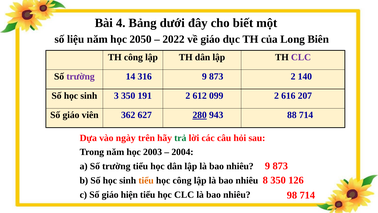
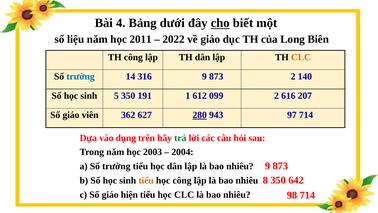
cho underline: none -> present (220, 23)
2050: 2050 -> 2011 (141, 39)
CLC colour: purple -> orange (301, 57)
trường colour: purple -> blue (81, 76)
3: 3 -> 5 (116, 96)
191 2: 2 -> 1 (188, 96)
88: 88 -> 97 (292, 115)
ngày: ngày -> dụng (126, 138)
126: 126 -> 642 (296, 180)
